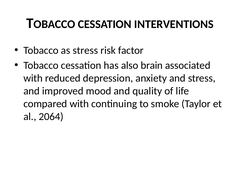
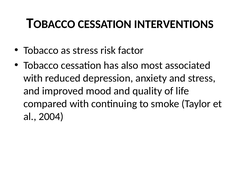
brain: brain -> most (152, 65)
2064: 2064 -> 2004 (51, 117)
